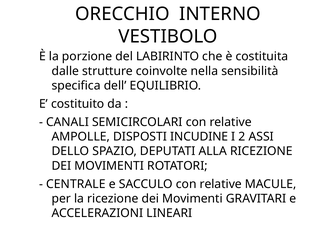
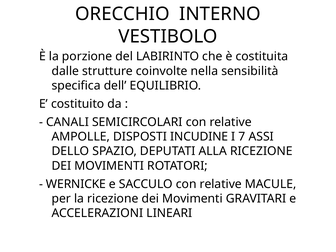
2: 2 -> 7 (242, 137)
CENTRALE: CENTRALE -> WERNICKE (76, 184)
